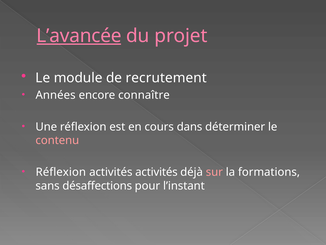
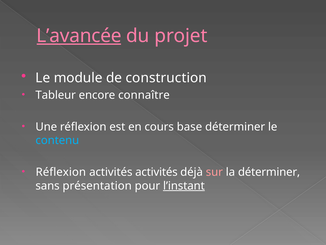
recrutement: recrutement -> construction (166, 78)
Années: Années -> Tableur (56, 95)
dans: dans -> base (189, 127)
contenu colour: pink -> light blue (57, 140)
la formations: formations -> déterminer (269, 172)
désaffections: désaffections -> présentation (97, 185)
l’instant underline: none -> present (184, 185)
